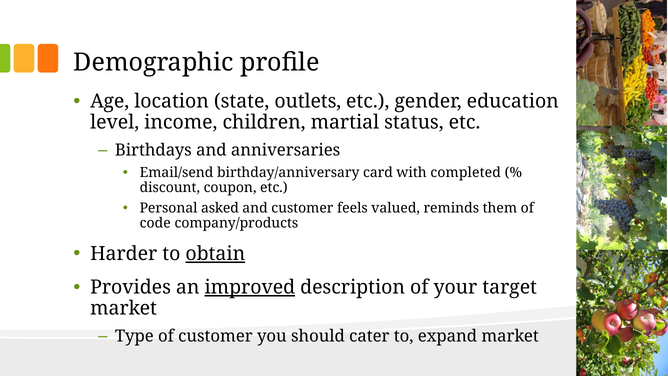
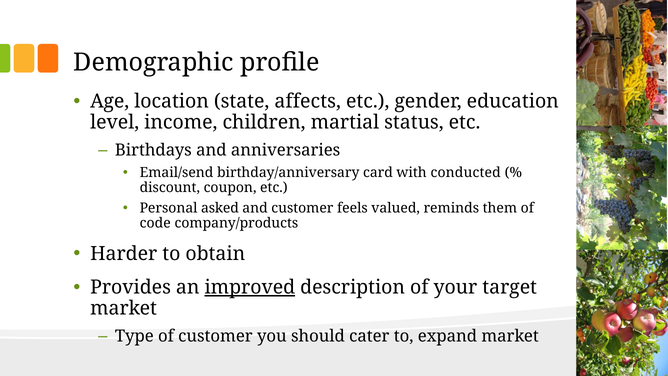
outlets: outlets -> affects (308, 101)
completed: completed -> conducted (466, 173)
obtain underline: present -> none (215, 254)
